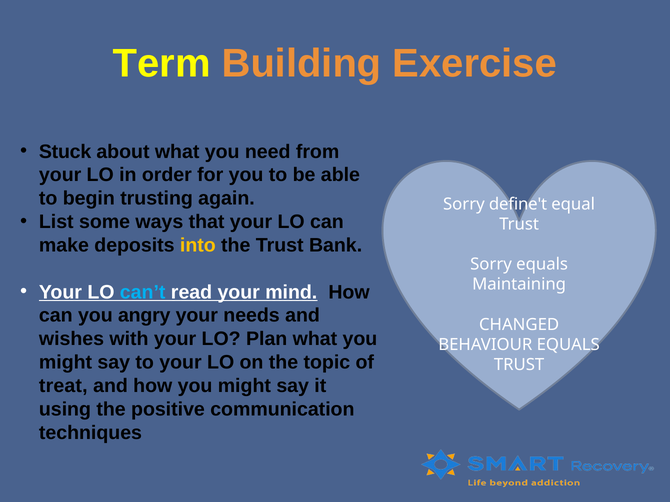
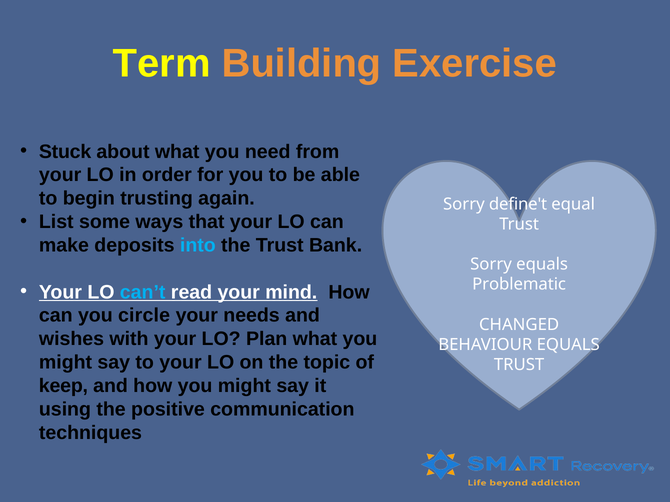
into colour: yellow -> light blue (198, 246)
Maintaining: Maintaining -> Problematic (519, 285)
angry: angry -> circle (144, 316)
treat: treat -> keep (63, 386)
